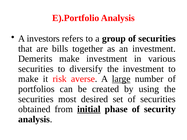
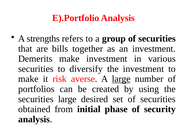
investors: investors -> strengths (43, 39)
securities most: most -> large (67, 99)
initial underline: present -> none (89, 109)
